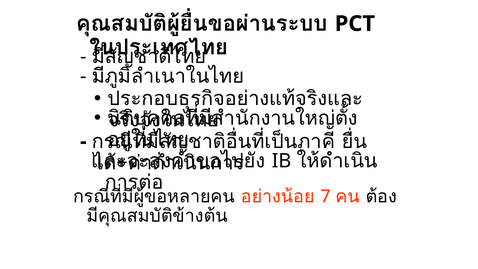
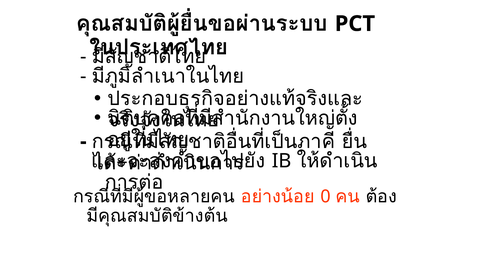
7: 7 -> 0 (326, 197)
